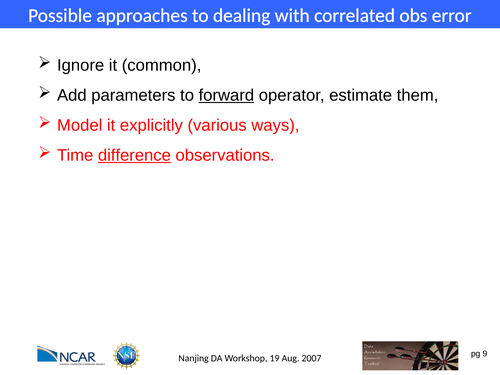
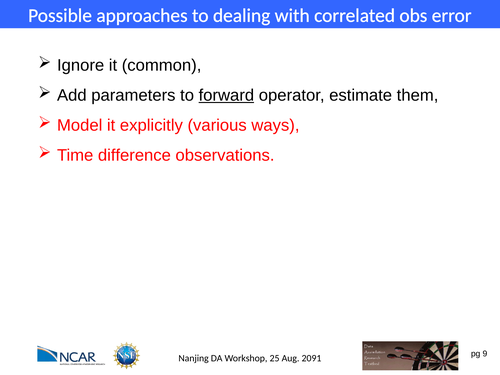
difference underline: present -> none (134, 155)
19: 19 -> 25 (275, 358)
2007: 2007 -> 2091 (312, 358)
